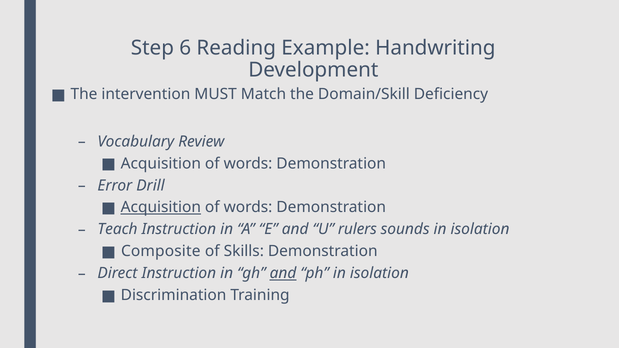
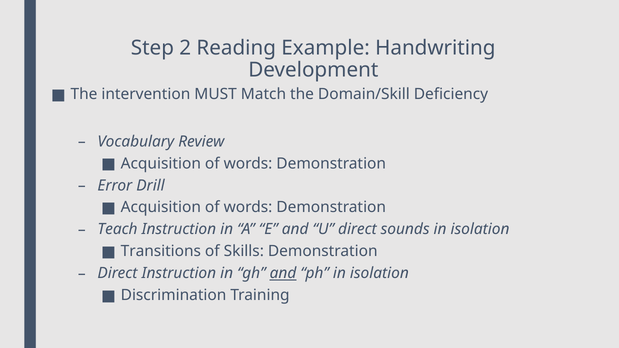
6: 6 -> 2 (185, 48)
Acquisition underline: present -> none (161, 207)
U rulers: rulers -> direct (357, 229)
Composite: Composite -> Transitions (161, 251)
